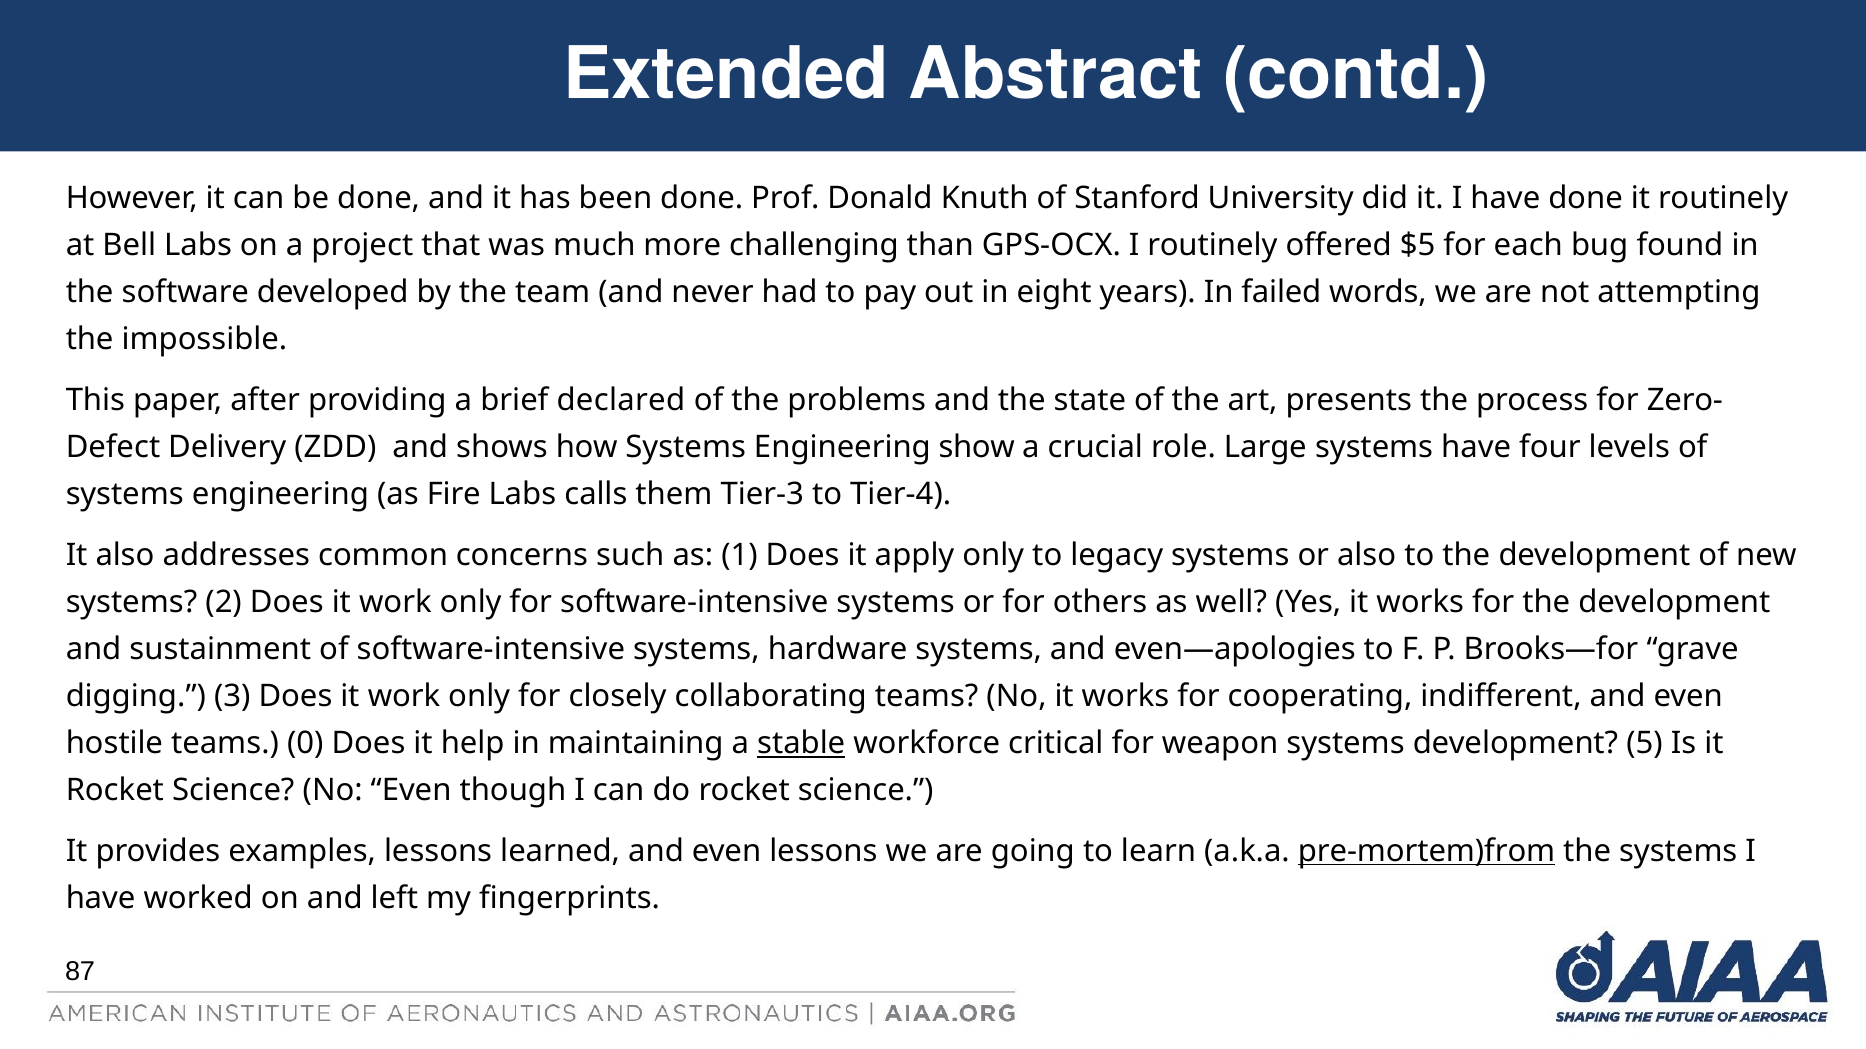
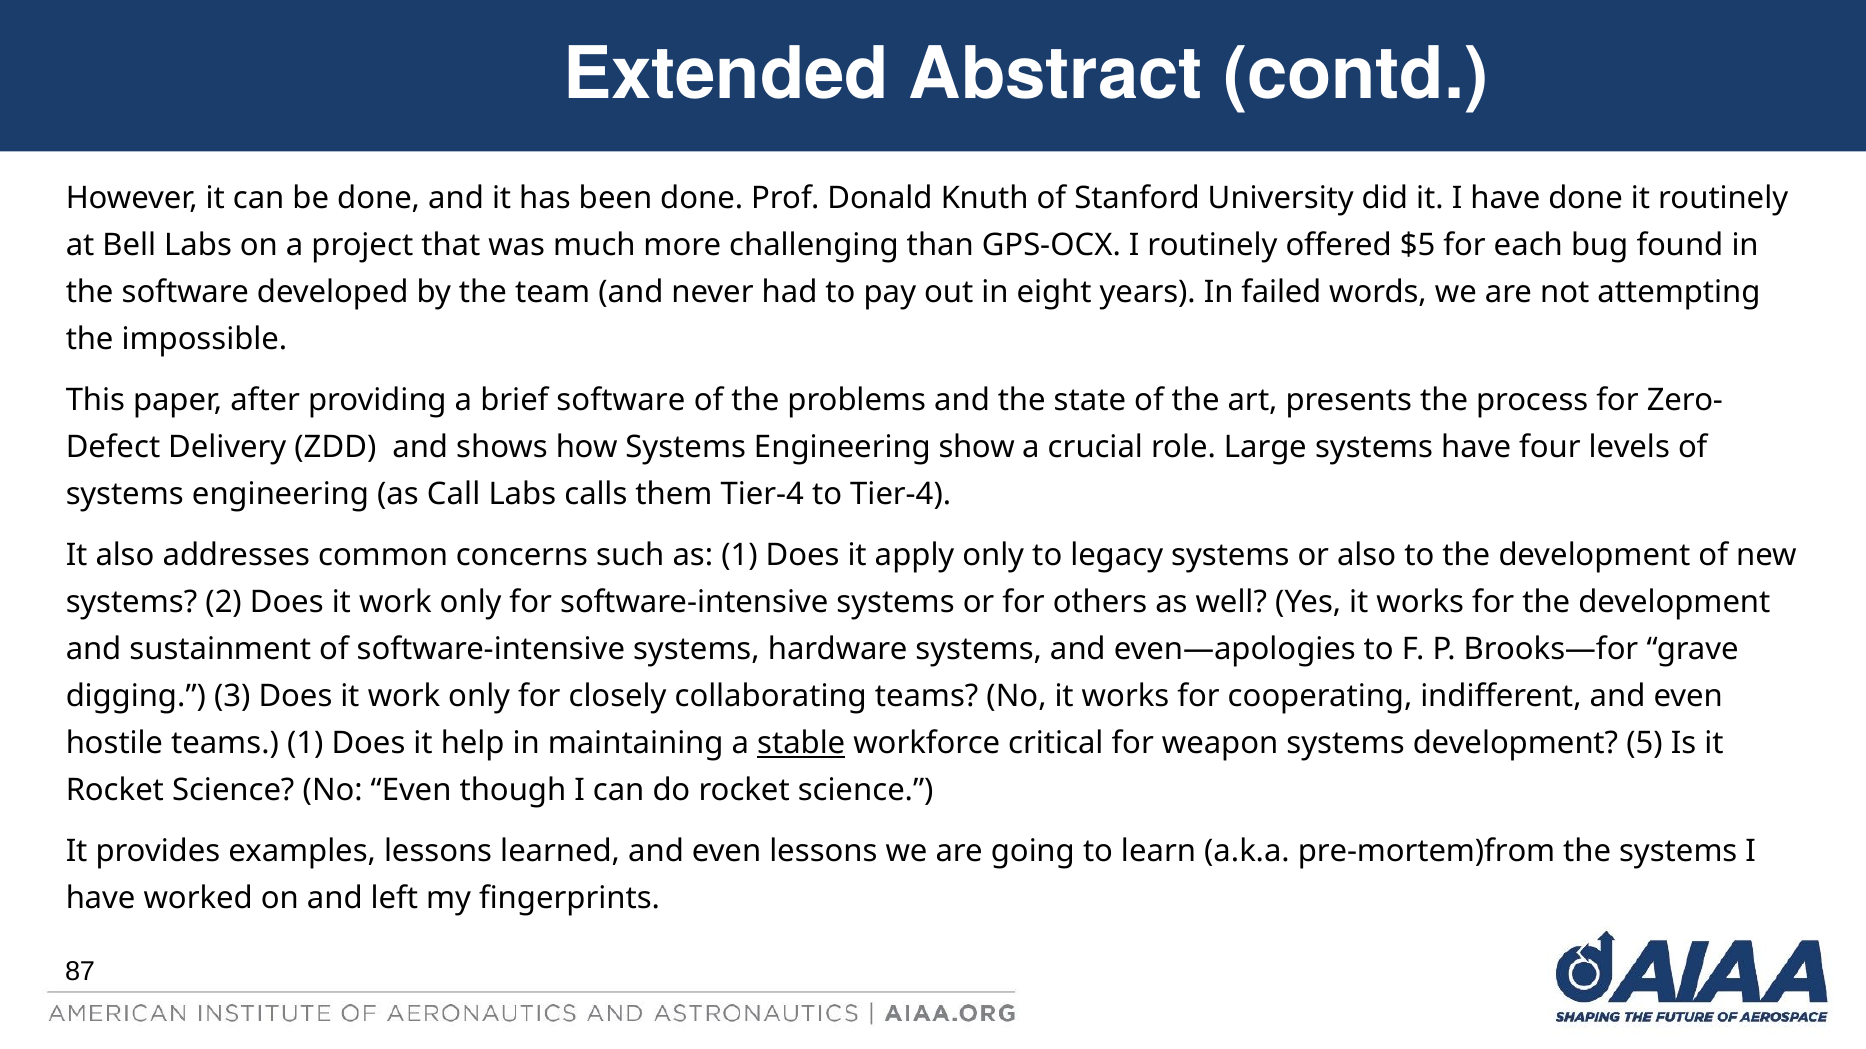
brief declared: declared -> software (621, 401)
Fire: Fire -> Call (454, 495)
them Tier-3: Tier-3 -> Tier-4 (762, 495)
teams 0: 0 -> 1 (305, 744)
pre-mortem)from underline: present -> none (1427, 852)
